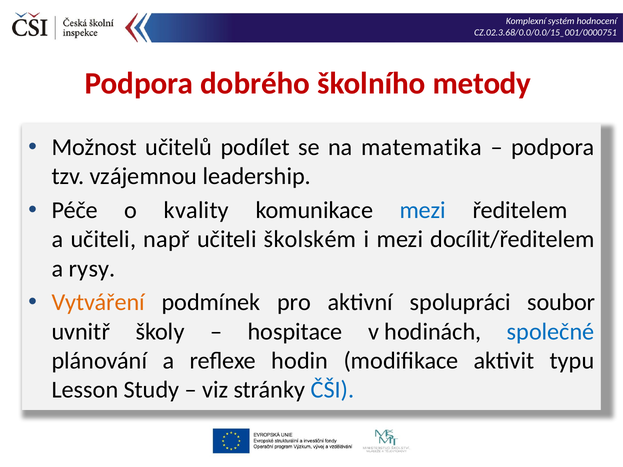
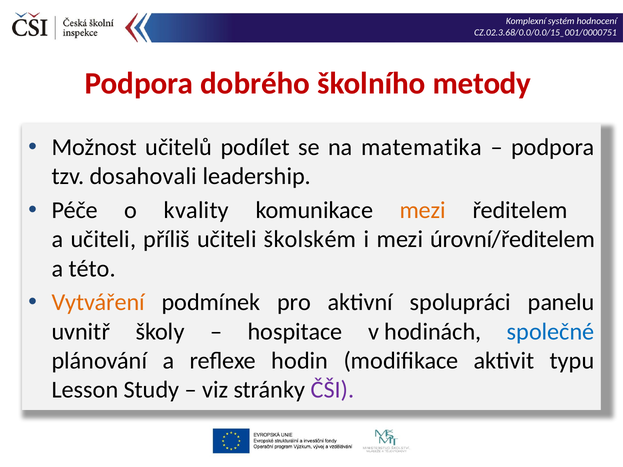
vzájemnou: vzájemnou -> dosahovali (143, 177)
mezi colour: blue -> orange (423, 210)
např: např -> příliš (167, 240)
docílit/ředitelem: docílit/ředitelem -> úrovní/ředitelem (513, 240)
rysy: rysy -> této (92, 269)
soubor: soubor -> panelu (561, 303)
ČŠI colour: blue -> purple (332, 390)
